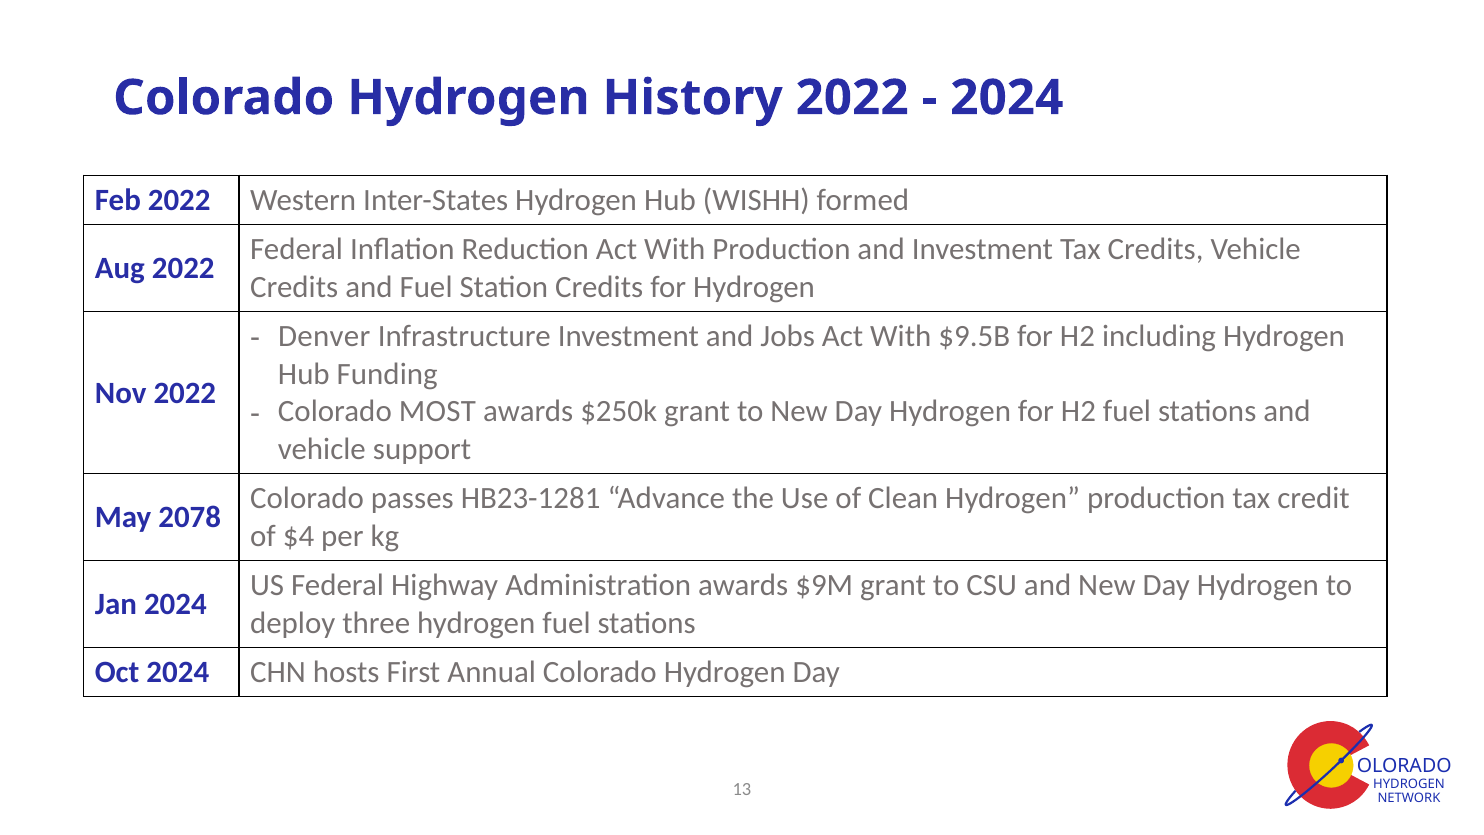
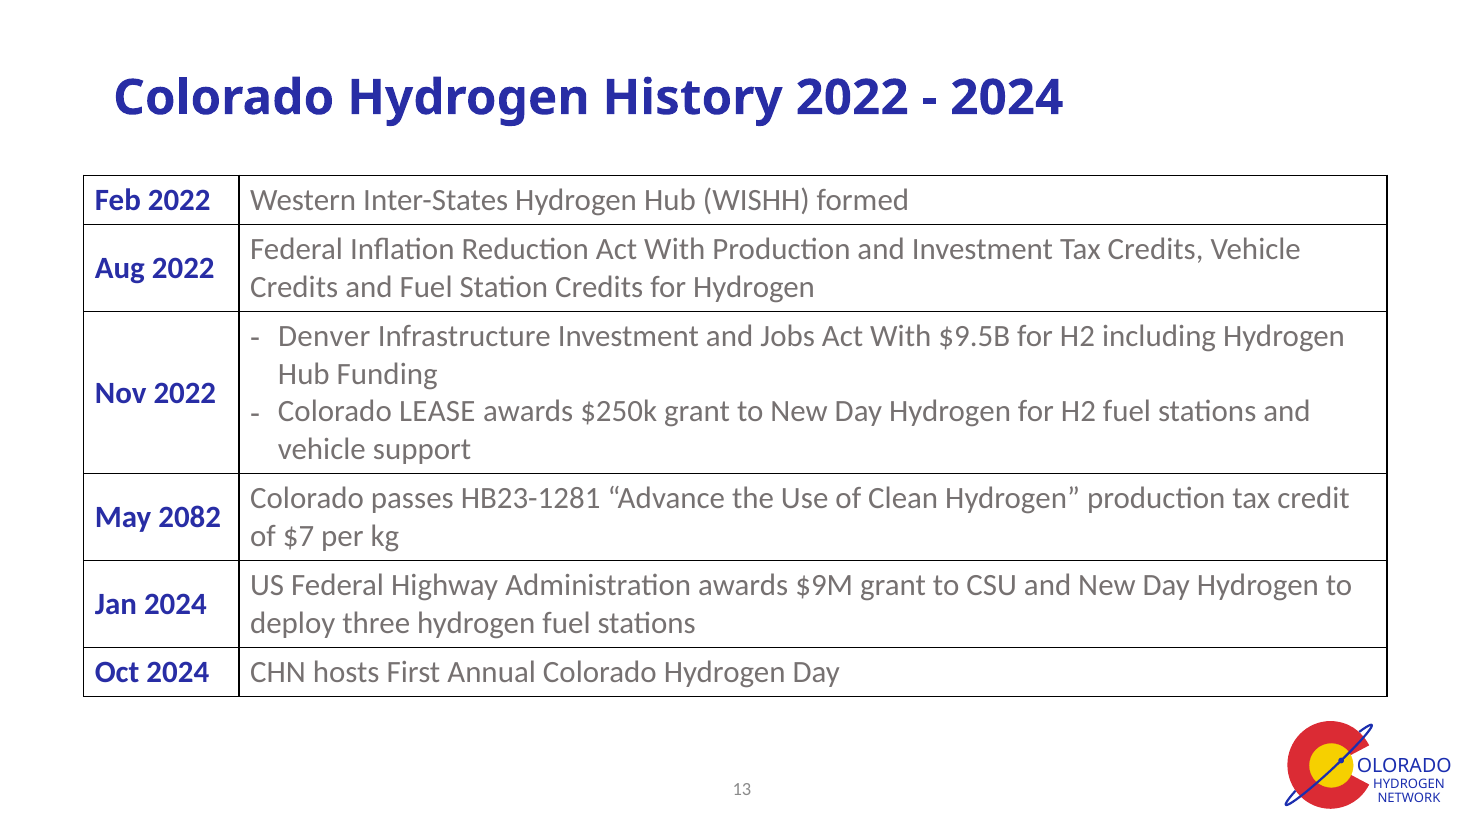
MOST: MOST -> LEASE (437, 412)
2078: 2078 -> 2082 (190, 517)
$4: $4 -> $7 (299, 536)
